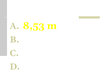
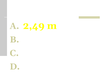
8,53: 8,53 -> 2,49 (34, 26)
